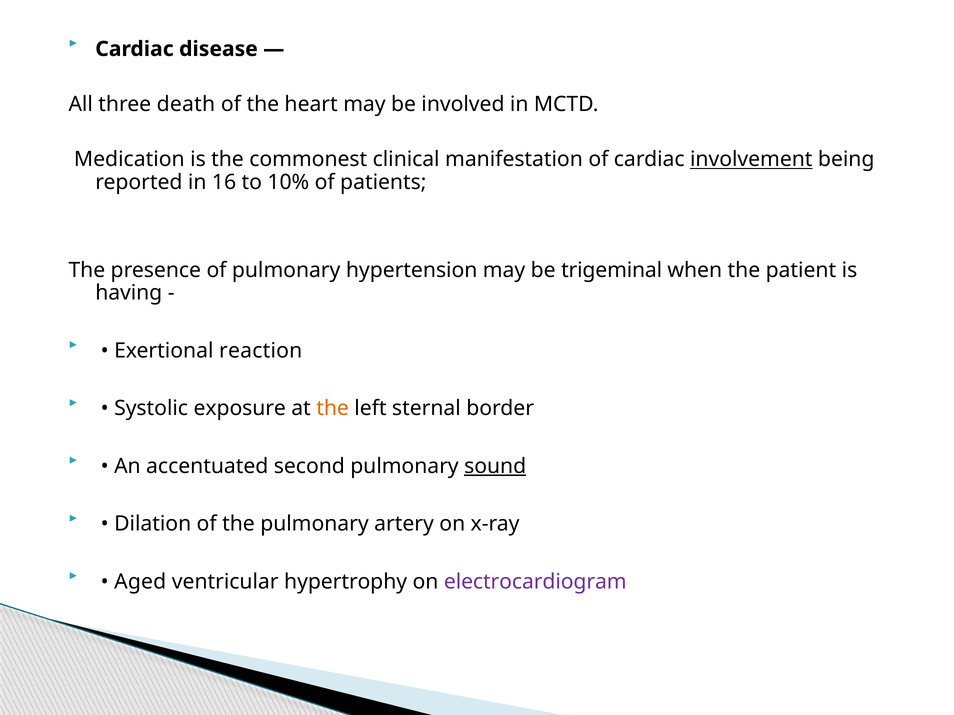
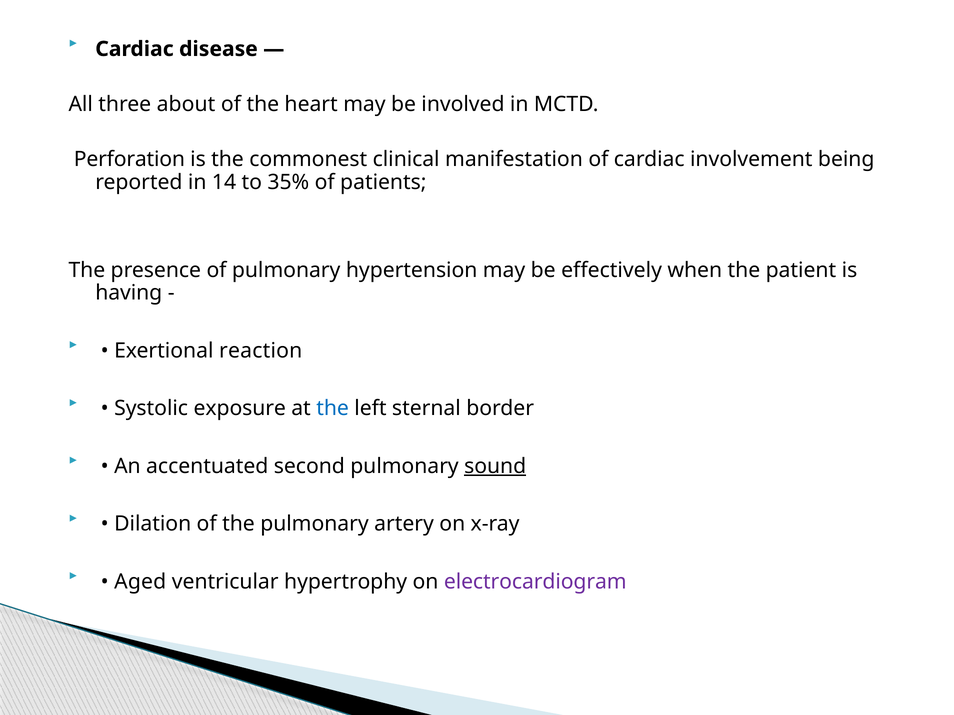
death: death -> about (186, 104)
Medication: Medication -> Perforation (129, 159)
involvement underline: present -> none (751, 159)
16: 16 -> 14 (224, 182)
10%: 10% -> 35% (288, 182)
trigeminal: trigeminal -> effectively (612, 270)
the colour: orange -> blue (333, 409)
